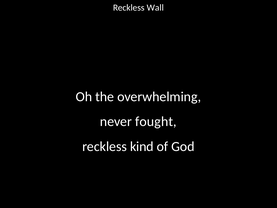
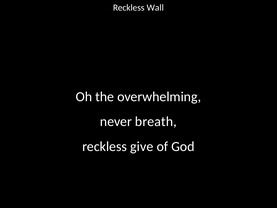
fought: fought -> breath (156, 121)
kind: kind -> give (142, 146)
